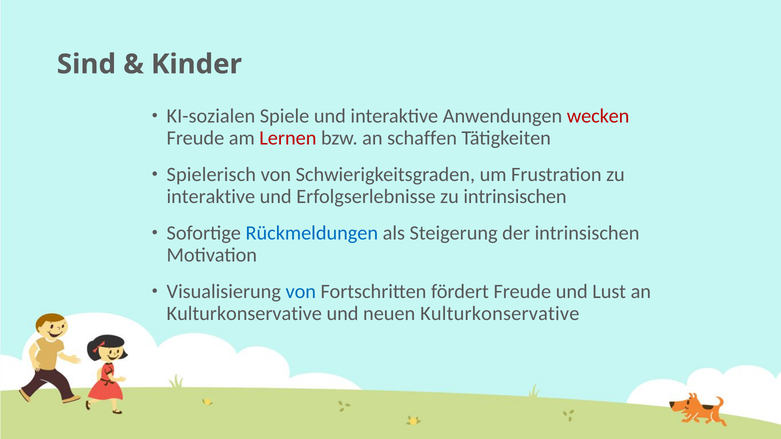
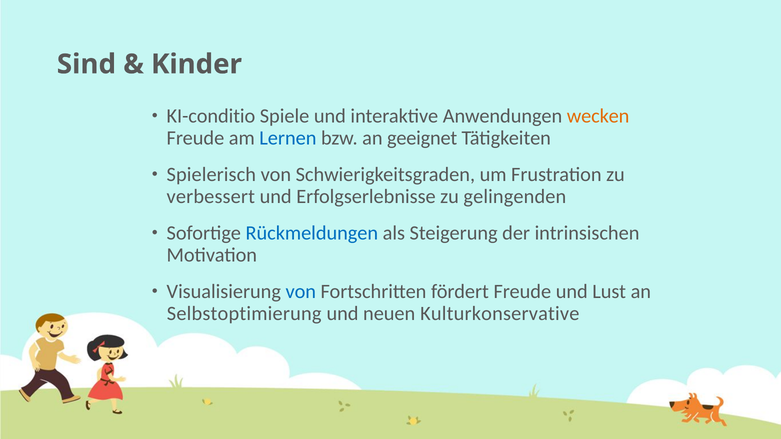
KI-sozialen: KI-sozialen -> KI-conditio (211, 116)
wecken colour: red -> orange (598, 116)
Lernen colour: red -> blue (288, 138)
schaffen: schaffen -> geeignet (422, 138)
interaktive: interaktive -> verbessert (211, 197)
zu intrinsischen: intrinsischen -> gelingenden (515, 197)
Kulturkonservative: Kulturkonservative -> Selbstoptimierung (244, 314)
